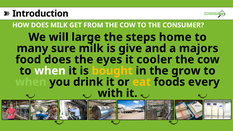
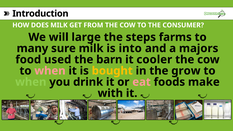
home: home -> farms (175, 37)
give: give -> into (130, 48)
food does: does -> used (58, 60)
eyes: eyes -> barn (109, 60)
when colour: white -> pink (50, 71)
eat colour: yellow -> pink (142, 82)
every: every -> make (204, 82)
